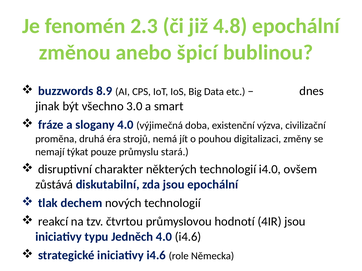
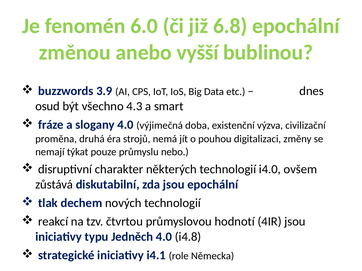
2.3: 2.3 -> 6.0 (144, 26)
4.8: 4.8 -> 6.8 (230, 26)
špicí: špicí -> vyšší (198, 53)
8.9: 8.9 -> 3.9 (104, 91)
jinak: jinak -> osud (48, 107)
3.0: 3.0 -> 4.3 (134, 107)
stará: stará -> nebo (175, 152)
4.0 i4.6: i4.6 -> i4.8 (188, 237)
iniciativy i4.6: i4.6 -> i4.1 (156, 256)
